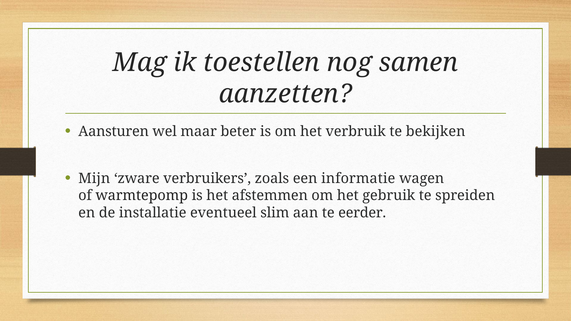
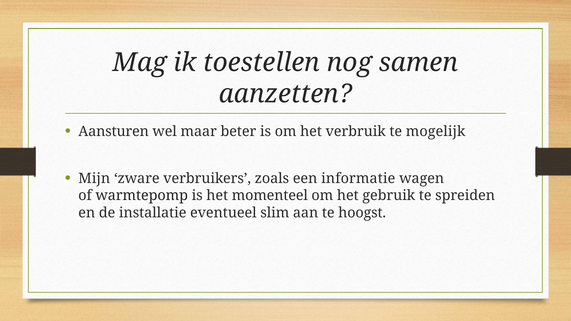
bekijken: bekijken -> mogelijk (436, 131)
afstemmen: afstemmen -> momenteel (270, 196)
eerder: eerder -> hoogst (362, 213)
